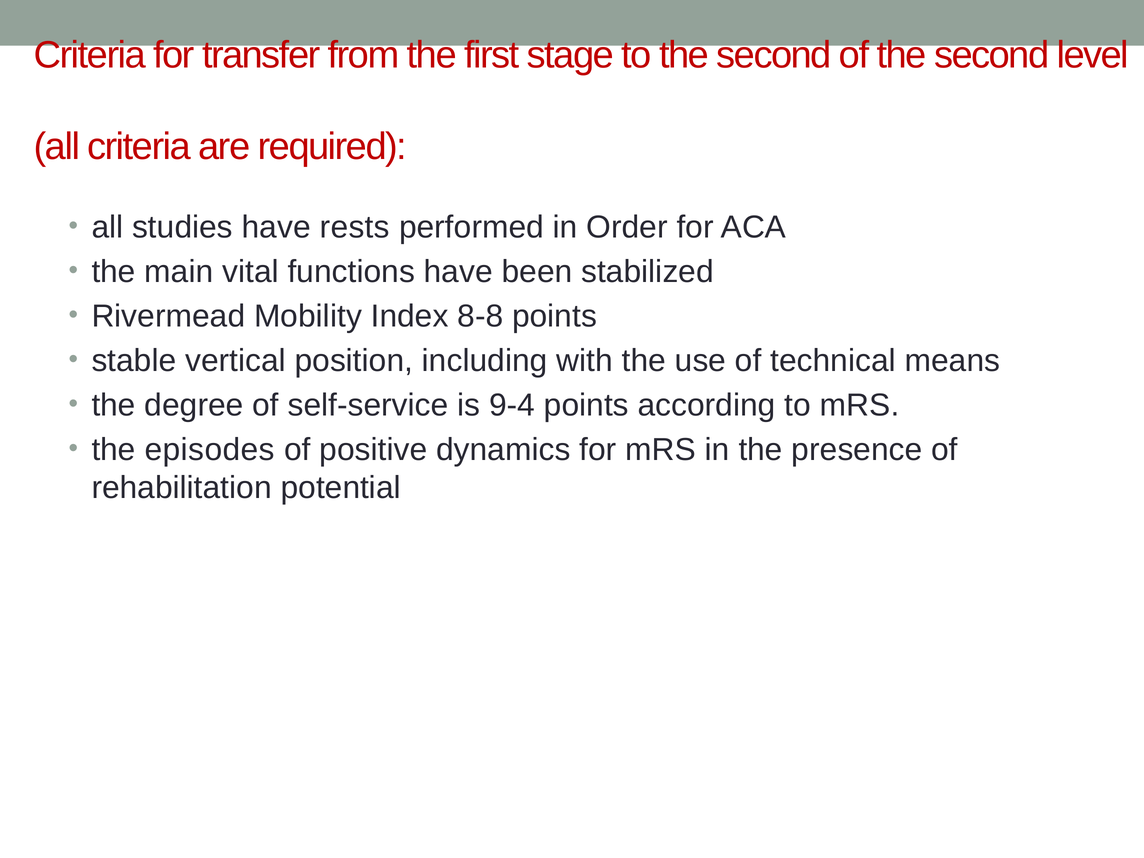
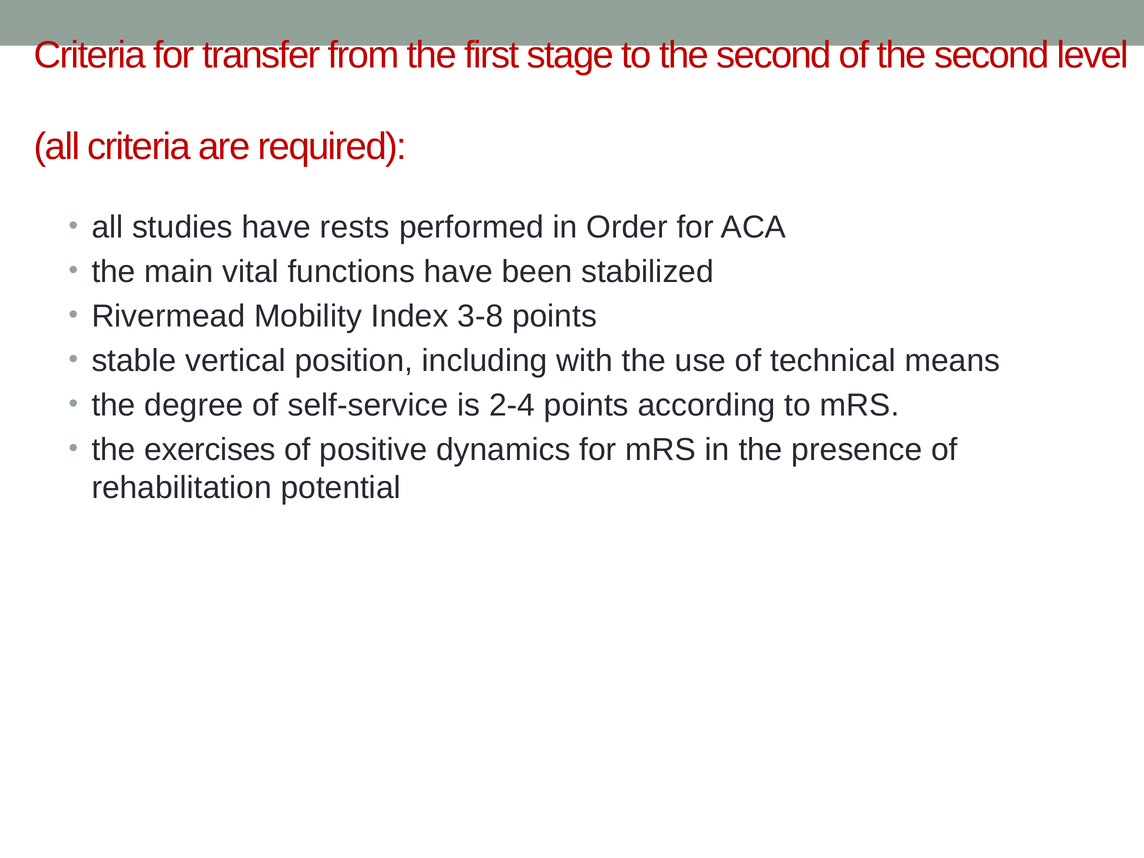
8-8: 8-8 -> 3-8 (480, 316)
9-4: 9-4 -> 2-4 (512, 405)
episodes: episodes -> exercises (210, 450)
